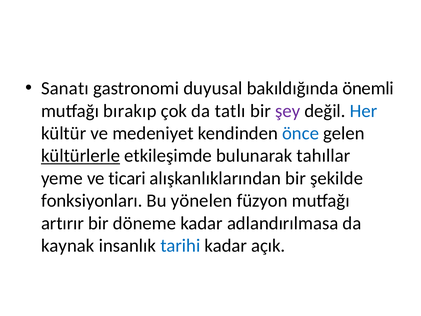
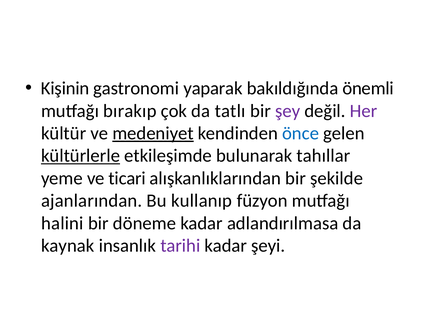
Sanatı: Sanatı -> Kişinin (65, 88)
duyusal: duyusal -> yaparak (213, 88)
Her colour: blue -> purple (364, 111)
medeniyet underline: none -> present (153, 133)
fonksiyonları: fonksiyonları -> ajanlarından (92, 201)
yönelen: yönelen -> kullanıp (202, 201)
artırır: artırır -> halini (62, 223)
tarihi colour: blue -> purple (180, 246)
açık: açık -> şeyi (268, 246)
